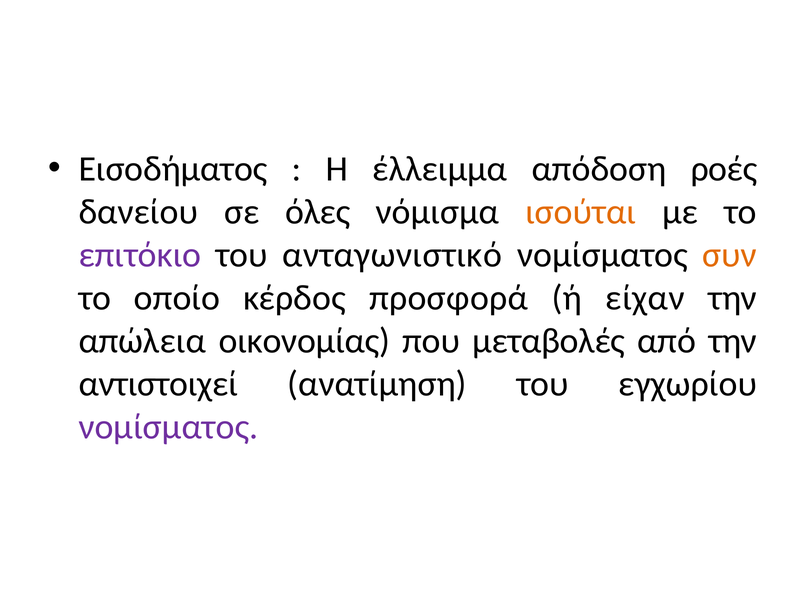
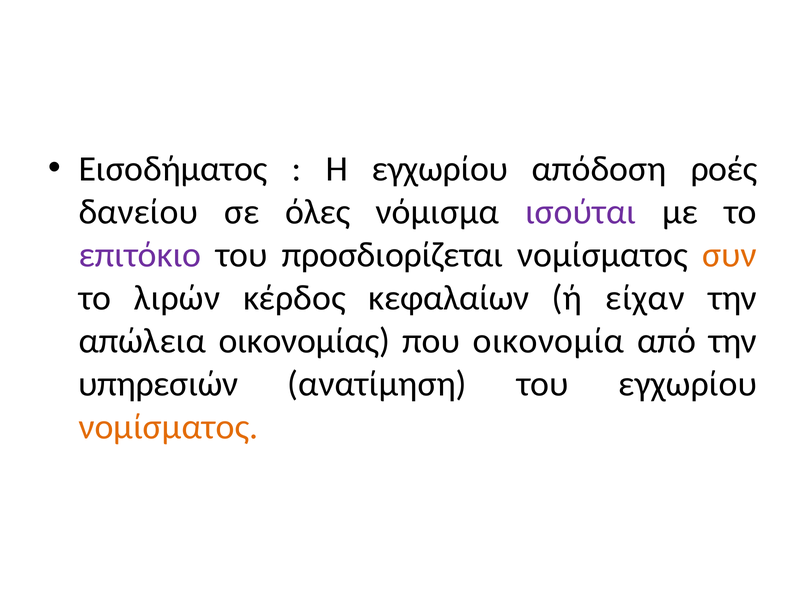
Η έλλειμμα: έλλειμμα -> εγχωρίου (440, 169)
ισούται colour: orange -> purple (581, 212)
ανταγωνιστικό: ανταγωνιστικό -> προσδιορίζεται (393, 255)
οποίο: οποίο -> λιρών (177, 298)
προσφορά: προσφορά -> κεφαλαίων (449, 298)
μεταβολές: μεταβολές -> οικονομία (548, 341)
αντιστοιχεί: αντιστοιχεί -> υπηρεσιών (158, 384)
νομίσματος colour: purple -> orange (168, 427)
